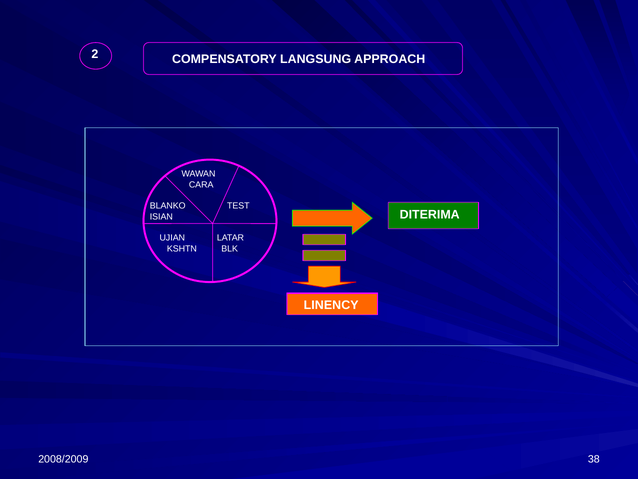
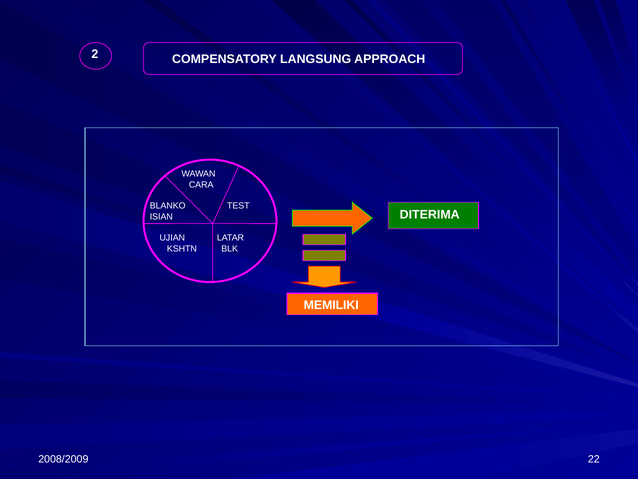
LINENCY: LINENCY -> MEMILIKI (331, 305)
38: 38 -> 22 (594, 459)
